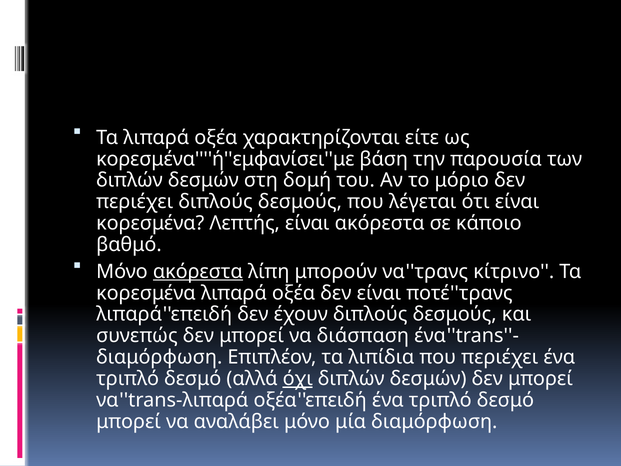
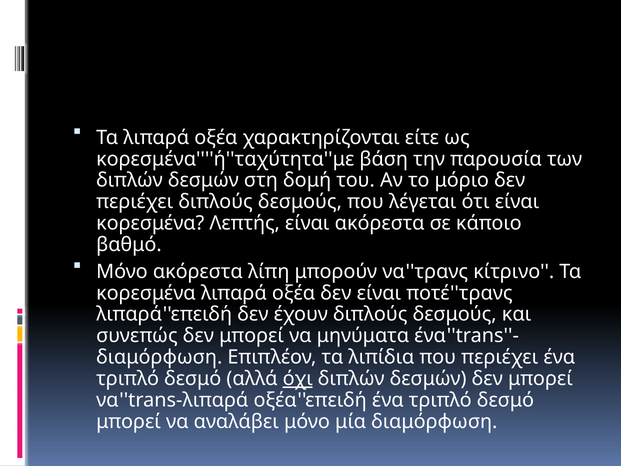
κορεσμένα''''ή''εμφανίσει''με: κορεσμένα''''ή''εμφανίσει''με -> κορεσμένα''''ή''ταχύτητα''με (225, 159)
ακόρεστα underline: present -> none (198, 271)
διάσπαση: διάσπαση -> μηνύματα (363, 336)
